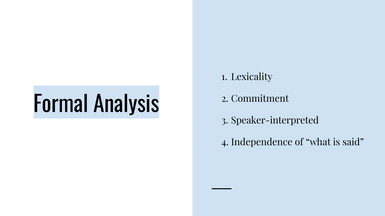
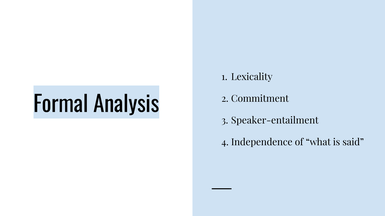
Speaker-interpreted: Speaker-interpreted -> Speaker-entailment (275, 121)
